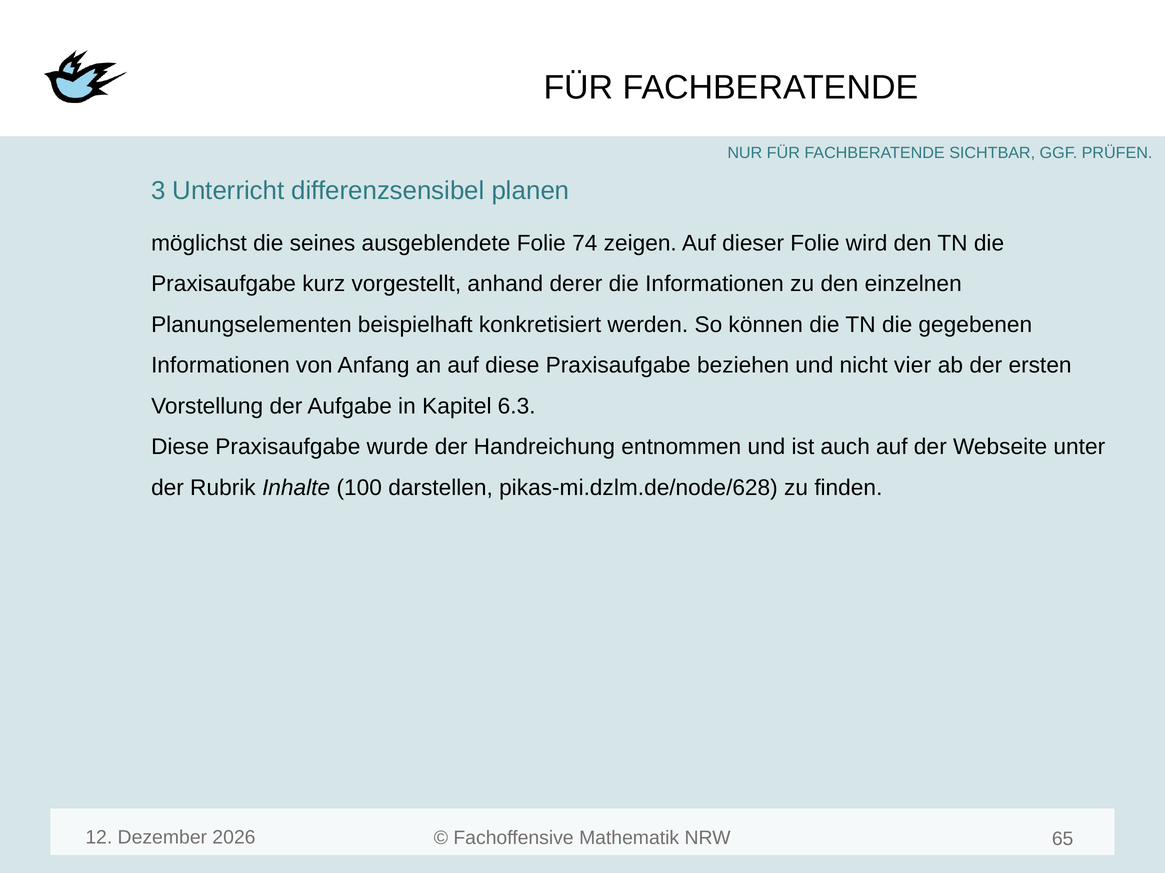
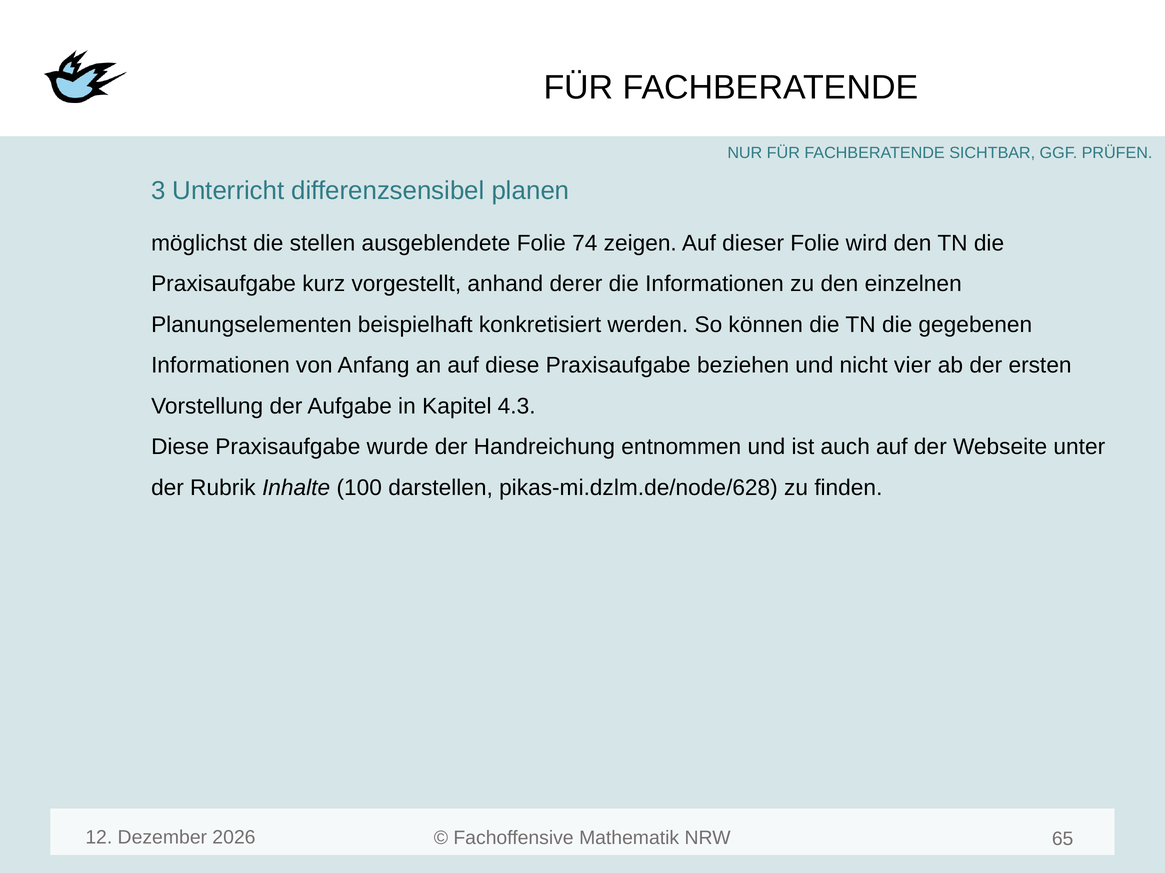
seines: seines -> stellen (323, 243)
6.3: 6.3 -> 4.3 (517, 407)
